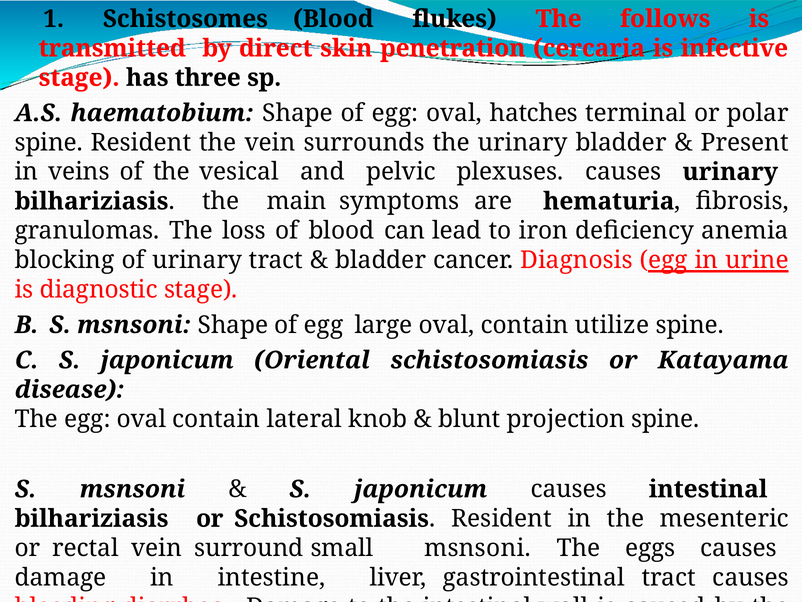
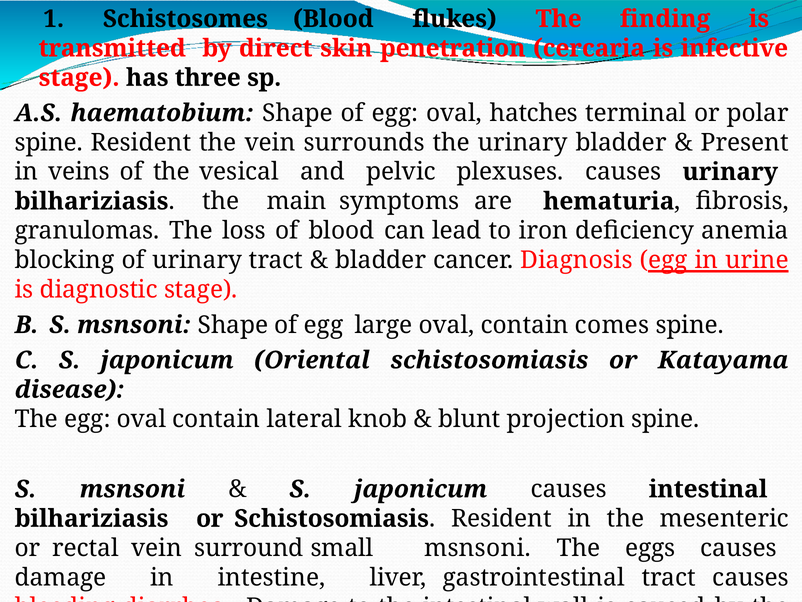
follows: follows -> finding (665, 19)
utilize: utilize -> comes (612, 325)
